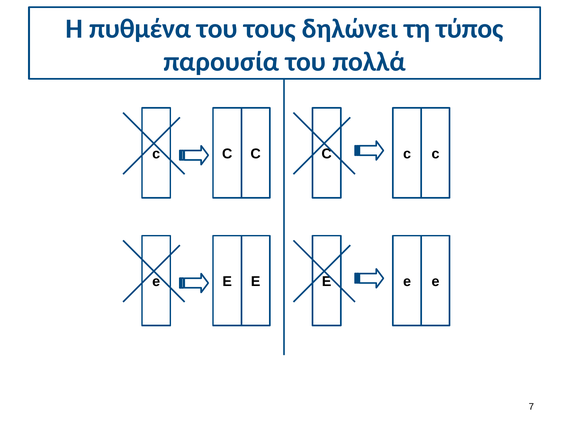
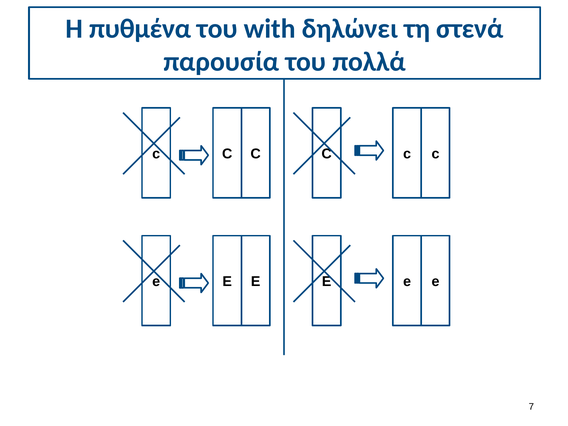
τους: τους -> with (270, 29)
τύπος: τύπος -> στενά (470, 29)
